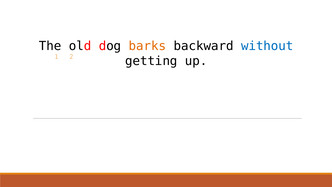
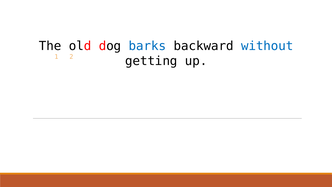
barks colour: orange -> blue (147, 46)
